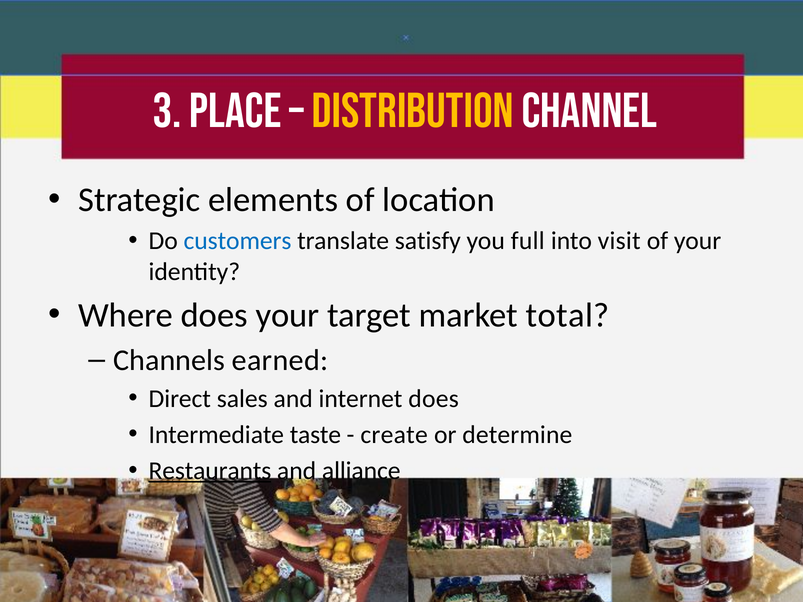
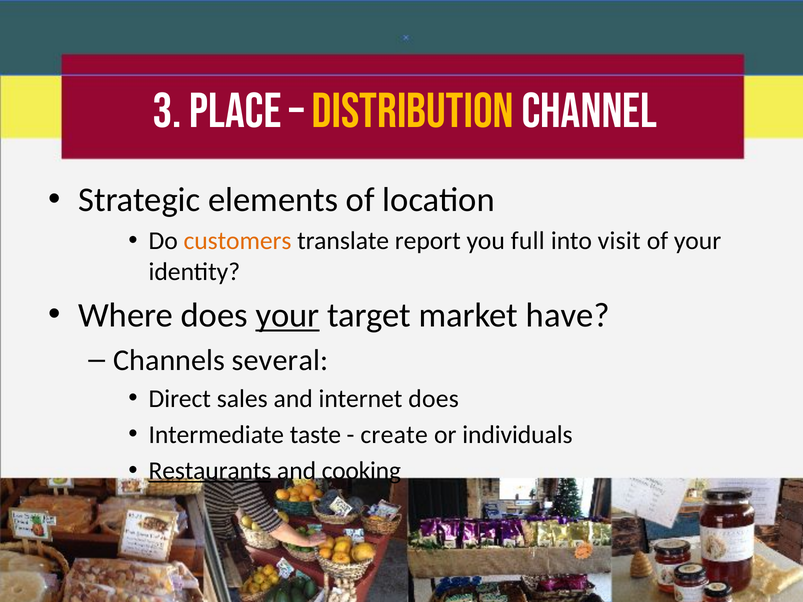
customers colour: blue -> orange (238, 241)
satisfy: satisfy -> report (428, 241)
your underline: none -> present (288, 316)
total: total -> have (568, 316)
earned: earned -> several (280, 360)
determine: determine -> individuals (517, 435)
alliance: alliance -> cooking (361, 471)
